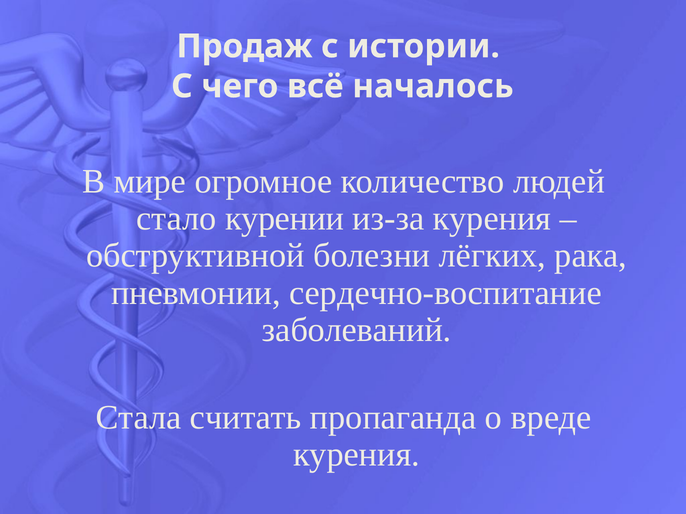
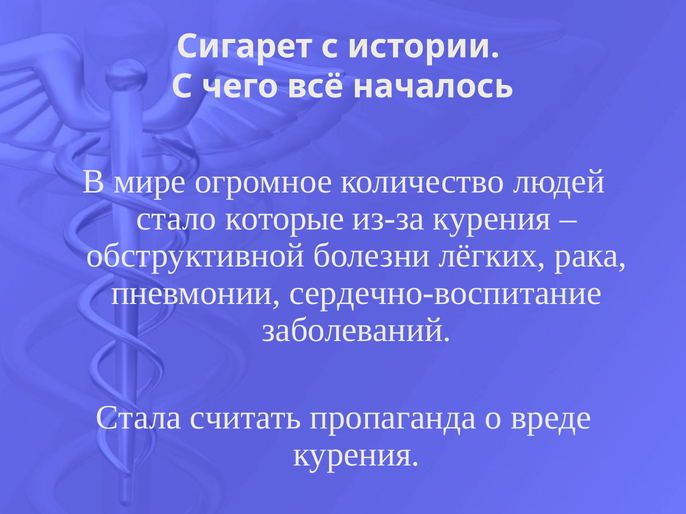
Продаж: Продаж -> Сигарет (244, 46)
курении: курении -> которые (285, 219)
